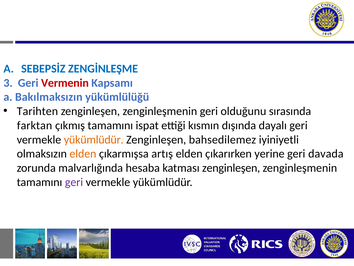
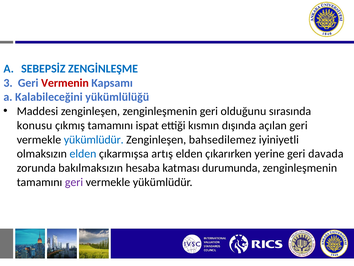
Bakılmaksızın: Bakılmaksızın -> Kalabileceğini (49, 97)
Tarihten: Tarihten -> Maddesi (37, 111)
farktan: farktan -> konusu (35, 125)
dayalı: dayalı -> açılan (273, 125)
yükümlüdür colour: orange -> blue (94, 139)
elden colour: orange -> blue (83, 154)
malvarlığında: malvarlığında -> bakılmaksızın (91, 168)
katması zenginleşen: zenginleşen -> durumunda (231, 168)
